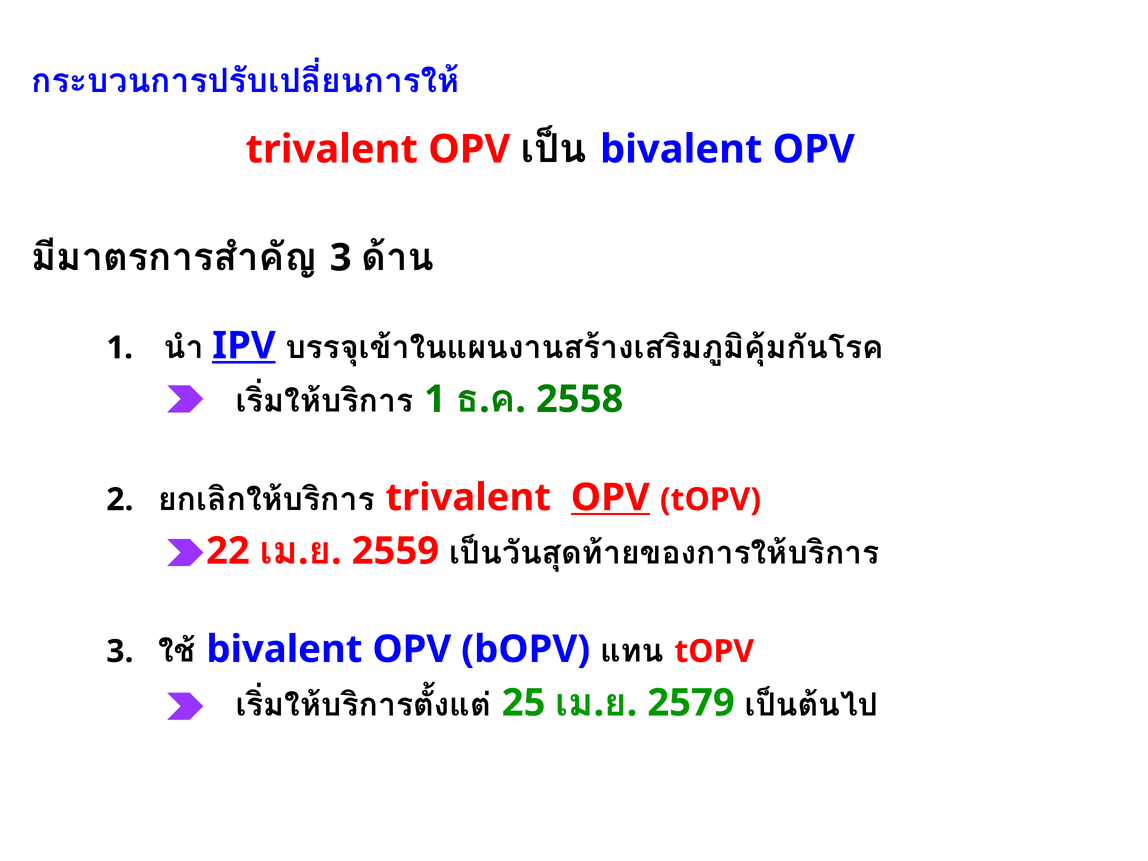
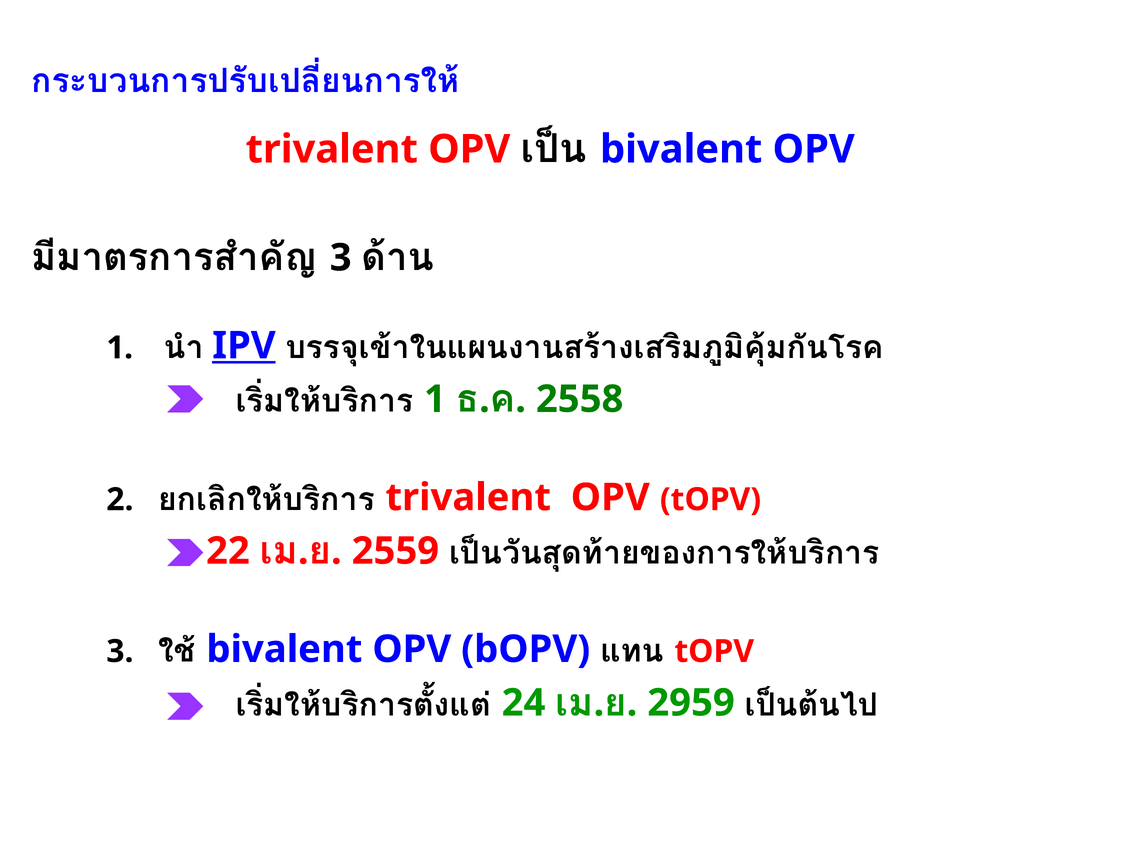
OPV underline: present -> none (610, 498)
25: 25 -> 24 (524, 703)
2579: 2579 -> 2959 (691, 703)
